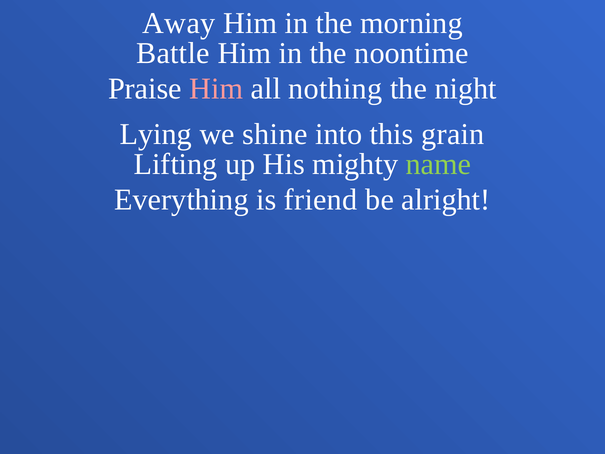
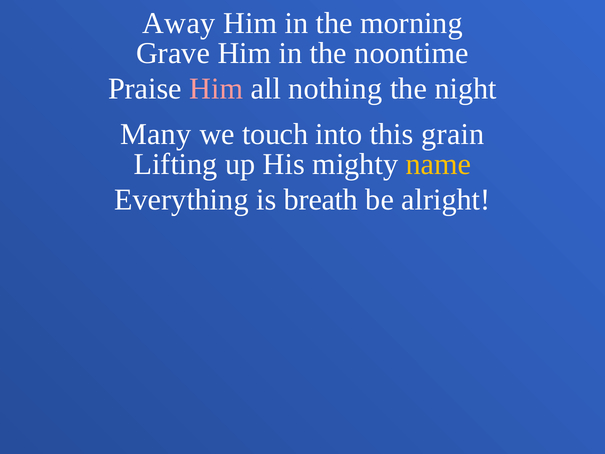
Battle: Battle -> Grave (173, 53)
Lying: Lying -> Many (156, 134)
shine: shine -> touch (275, 134)
name colour: light green -> yellow (438, 164)
friend: friend -> breath (321, 200)
